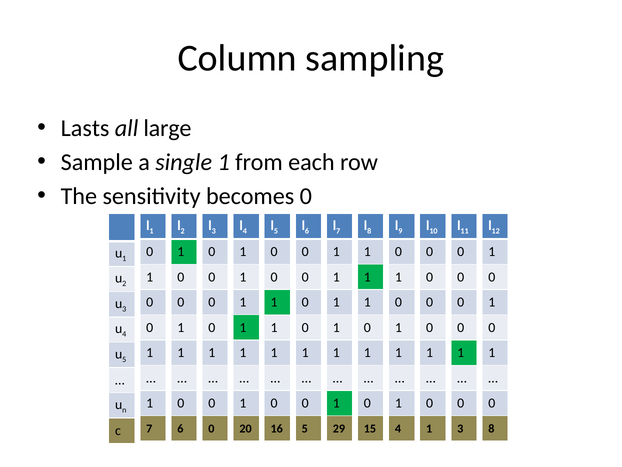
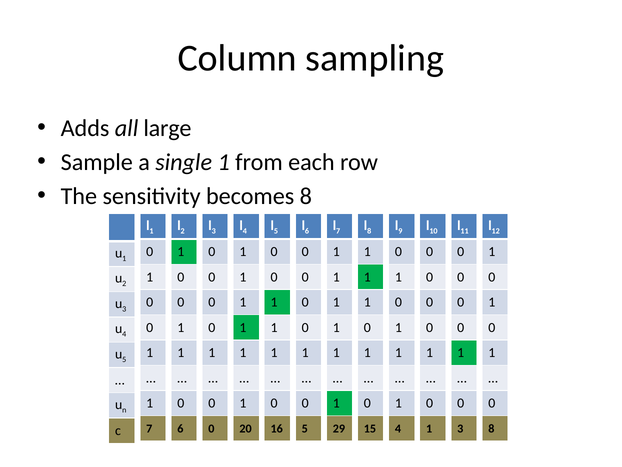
Lasts: Lasts -> Adds (85, 128)
becomes 0: 0 -> 8 (306, 196)
